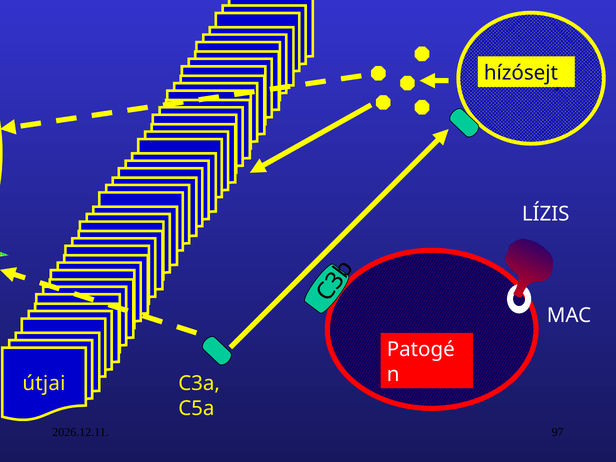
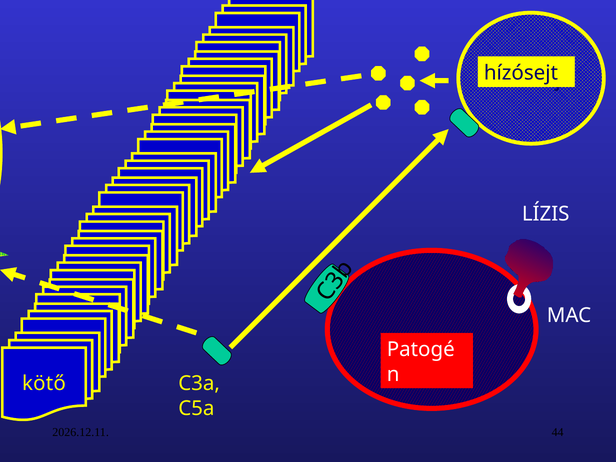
útjai: útjai -> kötő (44, 384)
97: 97 -> 44 (558, 432)
